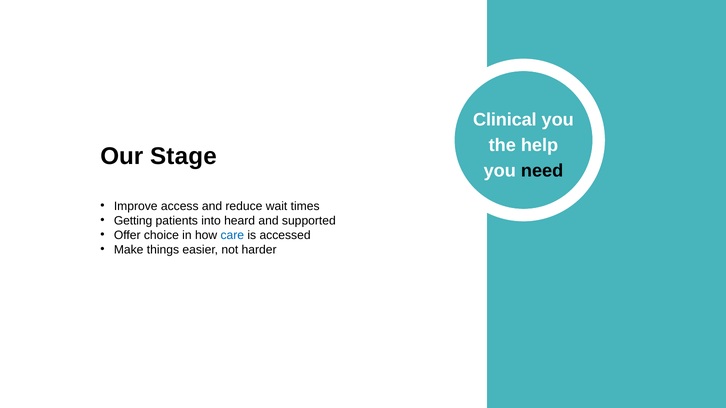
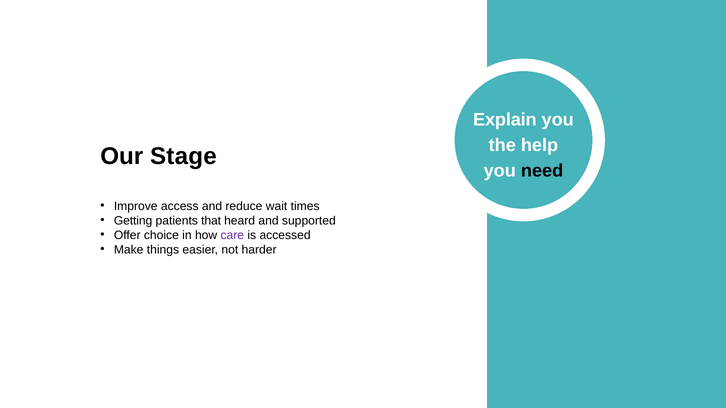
Clinical: Clinical -> Explain (505, 120)
into: into -> that (211, 221)
care colour: blue -> purple (232, 235)
